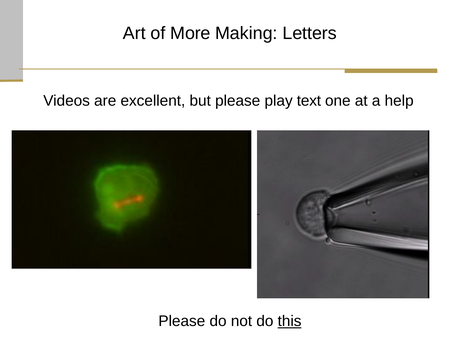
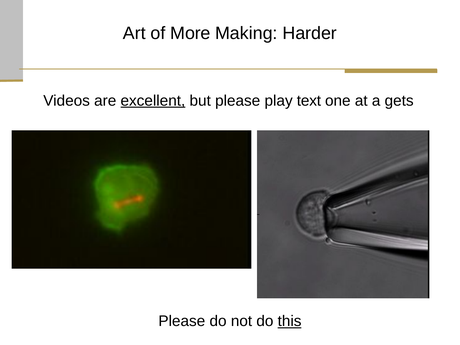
Letters: Letters -> Harder (310, 33)
excellent underline: none -> present (153, 101)
help: help -> gets (399, 101)
